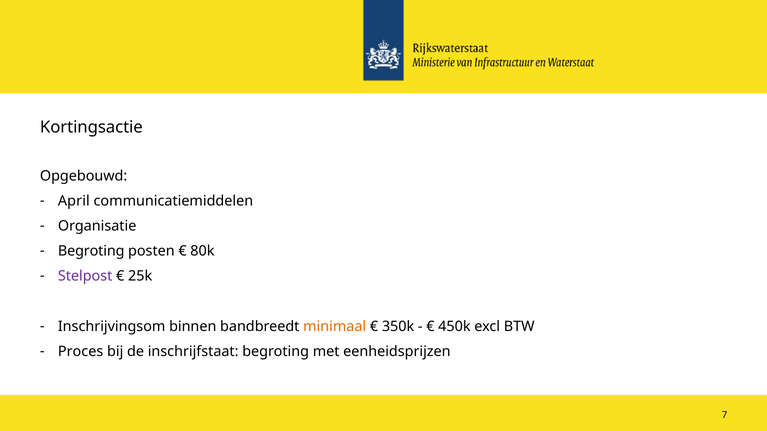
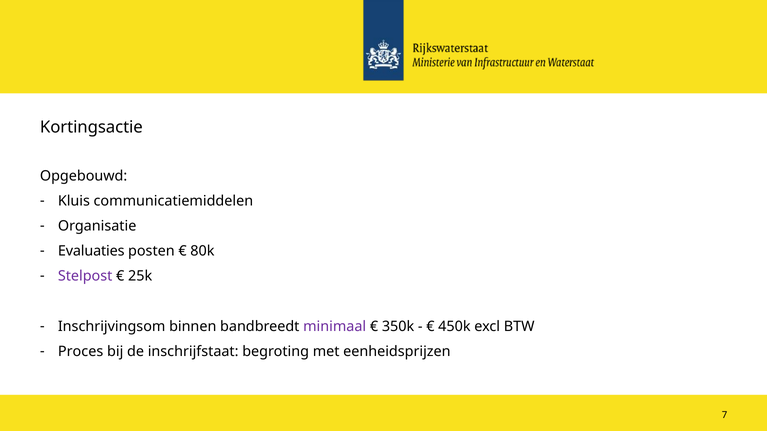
April: April -> Kluis (74, 201)
Begroting: Begroting -> Evaluaties (91, 251)
minimaal colour: orange -> purple (335, 327)
